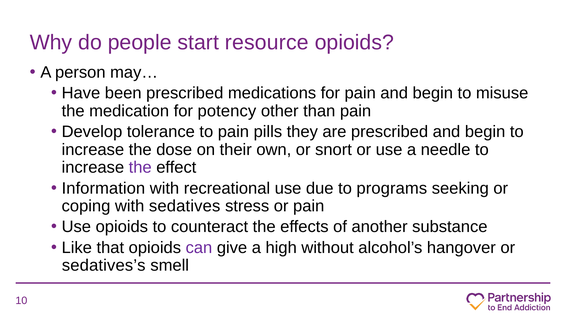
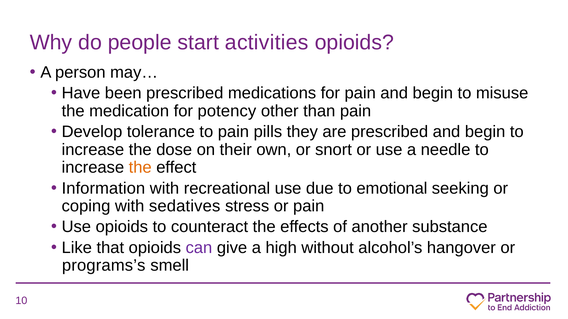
resource: resource -> activities (267, 43)
the colour: purple -> orange (140, 168)
programs: programs -> emotional (392, 189)
sedatives’s: sedatives’s -> programs’s (104, 266)
